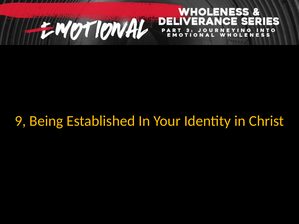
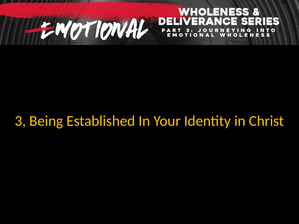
9: 9 -> 3 (20, 121)
